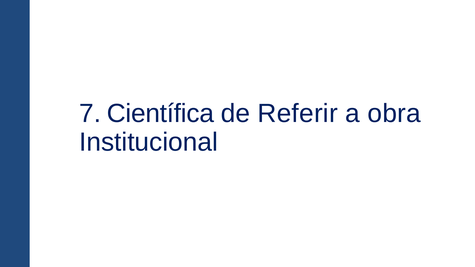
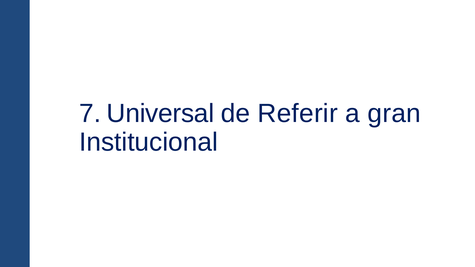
Científica: Científica -> Universal (160, 114)
obra: obra -> gran (394, 114)
